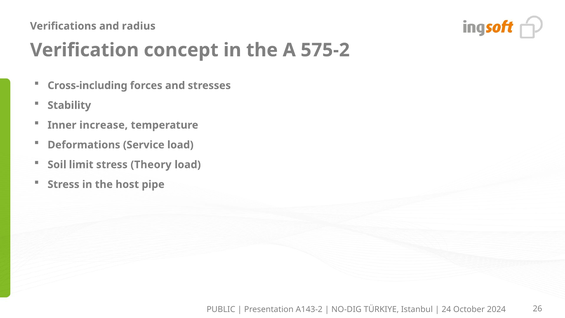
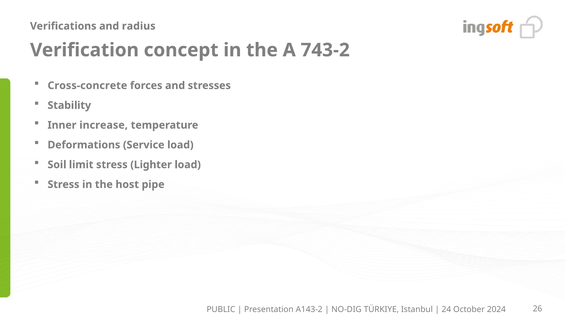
575-2: 575-2 -> 743-2 (325, 50)
Cross-including: Cross-including -> Cross-concrete (87, 86)
Theory: Theory -> Lighter (151, 165)
